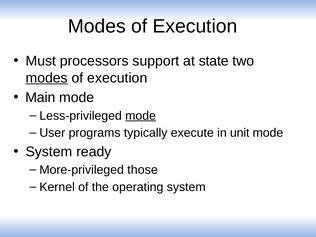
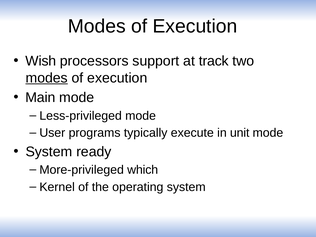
Must: Must -> Wish (41, 61)
state: state -> track (214, 61)
mode underline: present -> none (141, 116)
those: those -> which (143, 170)
